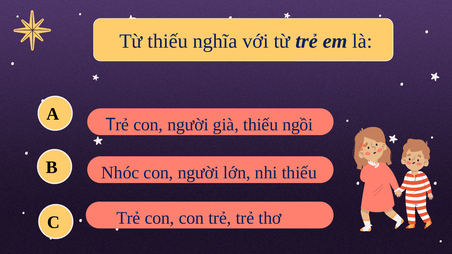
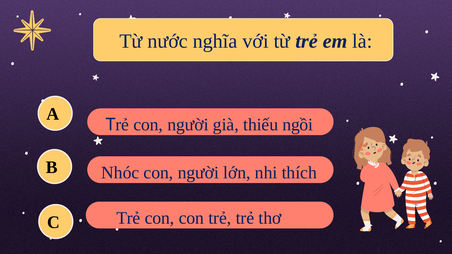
Từ thiếu: thiếu -> nước (168, 41)
nhi thiếu: thiếu -> thích (299, 173)
